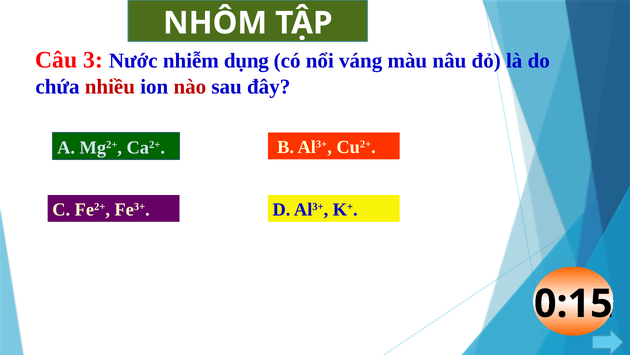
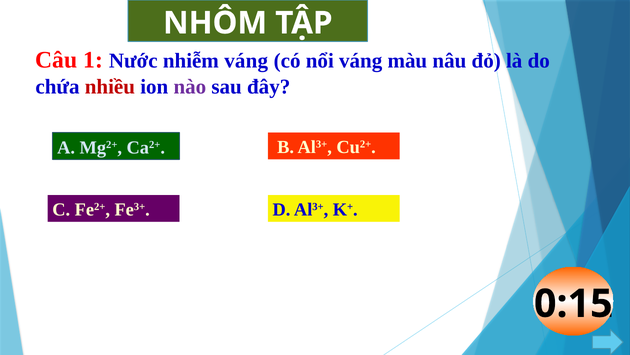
3: 3 -> 1 (93, 60)
nhiễm dụng: dụng -> váng (246, 61)
nào colour: red -> purple (190, 86)
